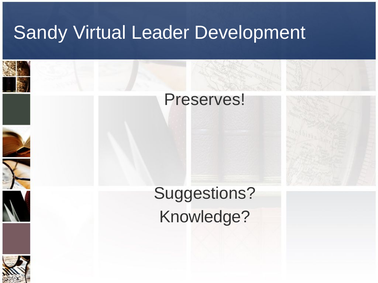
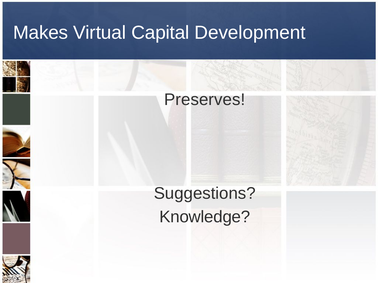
Sandy: Sandy -> Makes (41, 33)
Leader: Leader -> Capital (160, 33)
